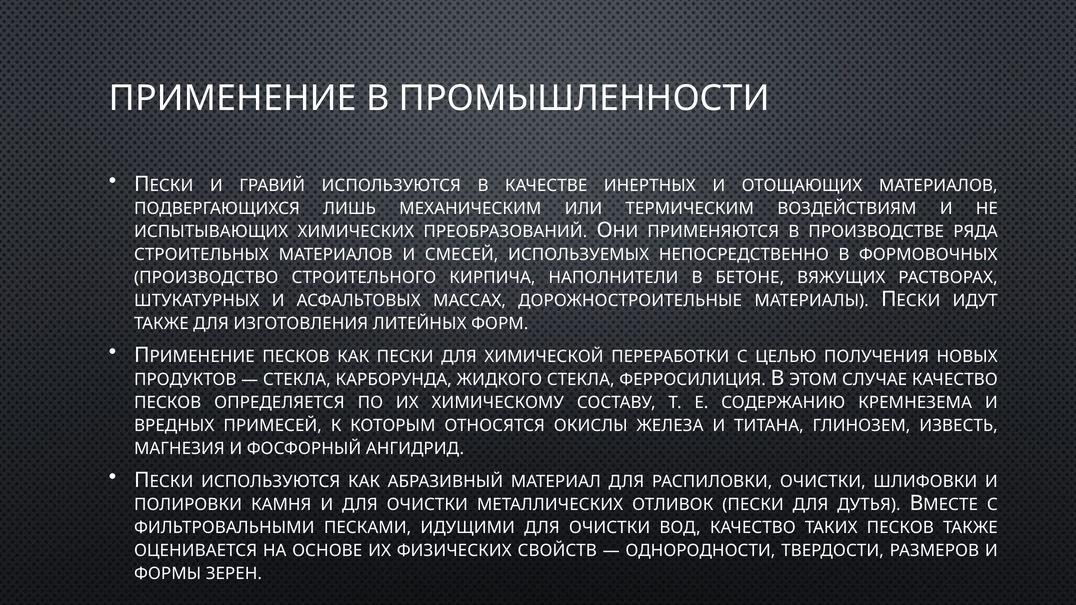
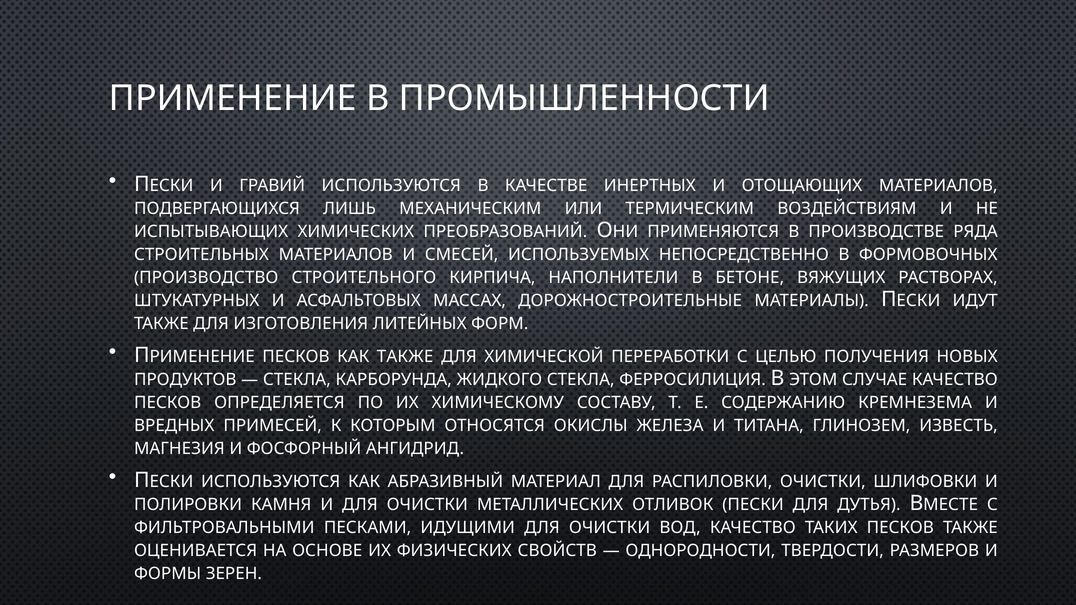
КАК ПЕСКИ: ПЕСКИ -> ТАКЖЕ (405, 357)
